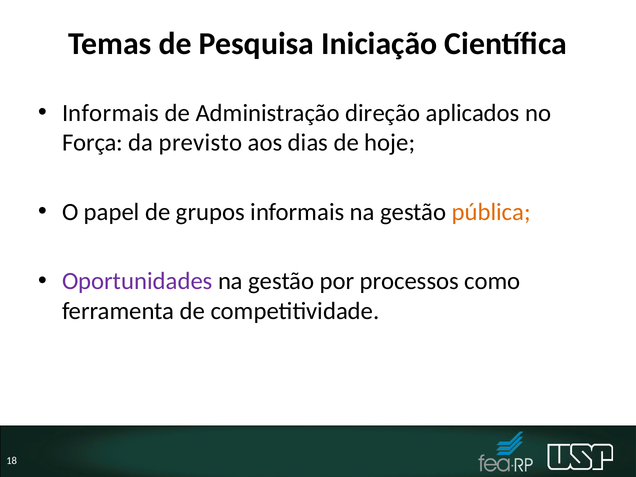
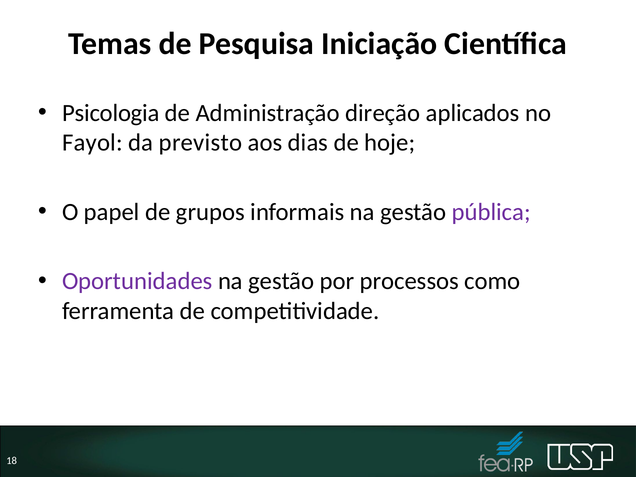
Informais: Informais -> Psicologia (111, 113)
Força: Força -> Fayol (92, 143)
pública colour: orange -> purple (491, 212)
